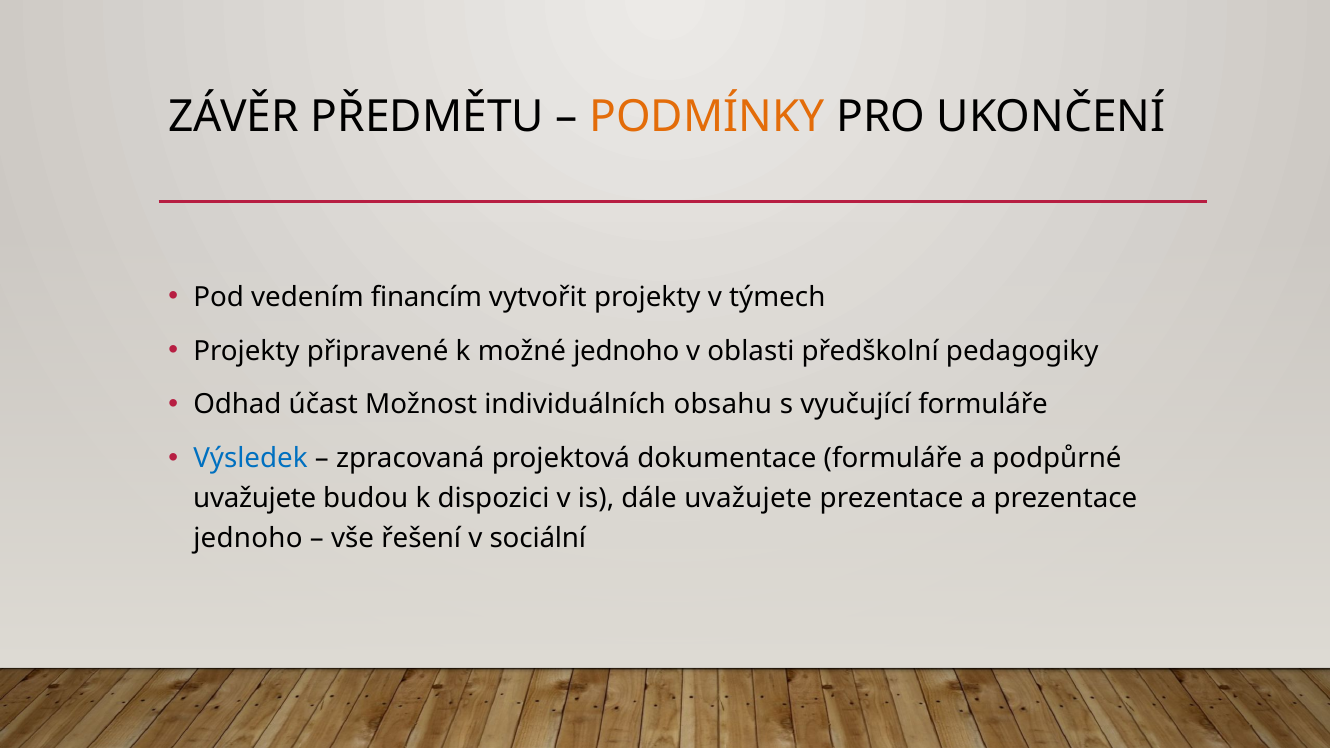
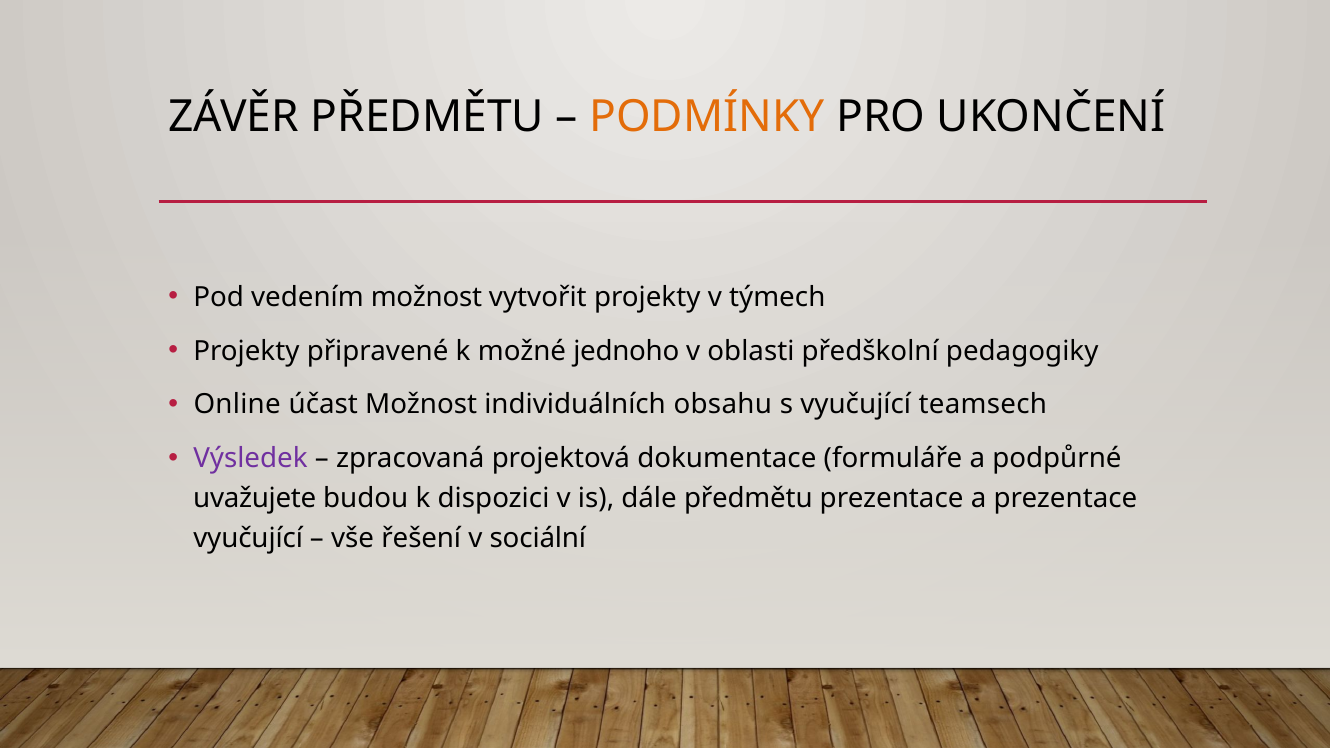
vedením financím: financím -> možnost (426, 297)
Odhad: Odhad -> Online (237, 405)
vyučující formuláře: formuláře -> teamsech (983, 405)
Výsledek colour: blue -> purple (250, 459)
dále uvažujete: uvažujete -> předmětu (748, 499)
jednoho: jednoho -> vyučující (248, 539)
